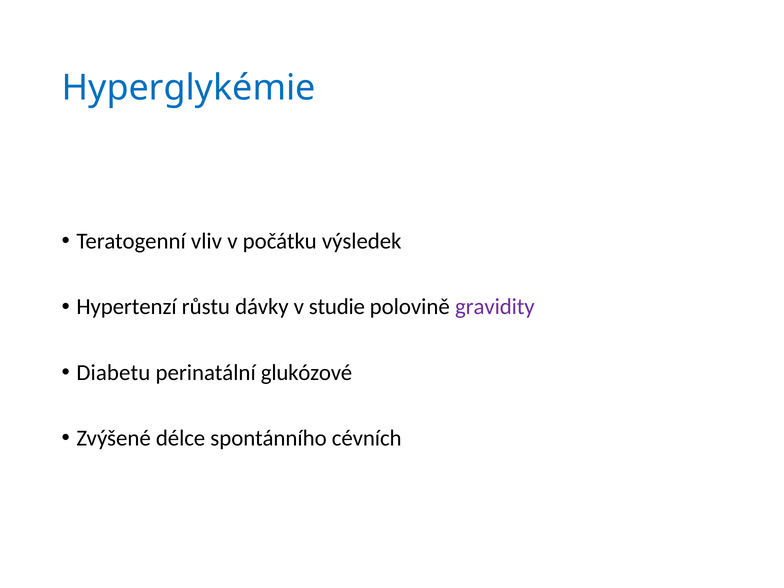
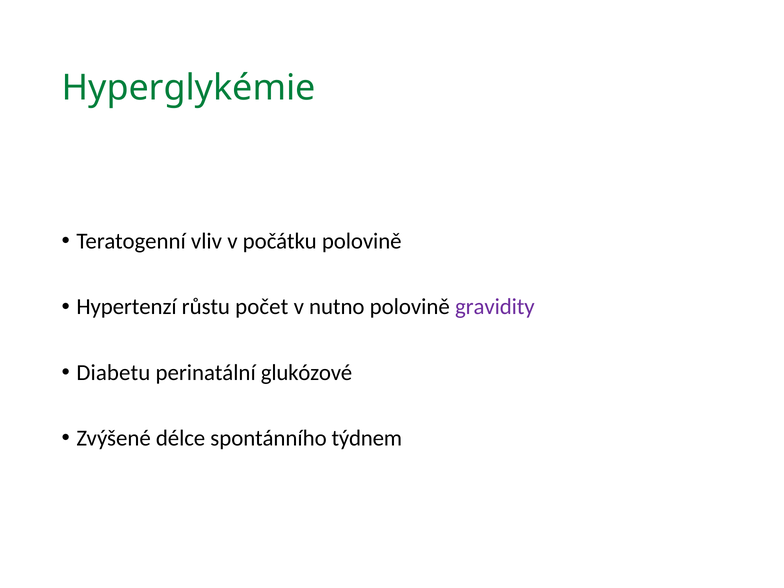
Hyperglykémie colour: blue -> green (189, 88)
počátku výsledek: výsledek -> polovině (362, 241)
dávky: dávky -> počet (262, 307)
studie: studie -> nutno (337, 307)
cévních: cévních -> týdnem (367, 438)
